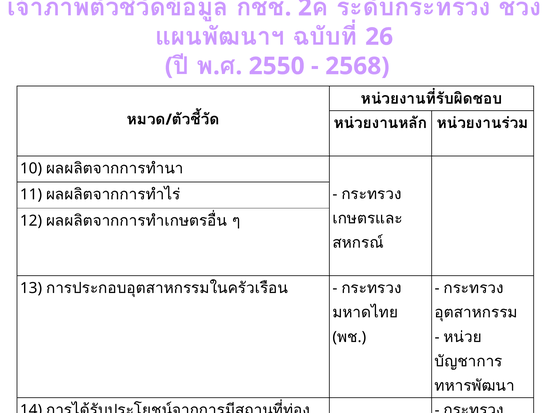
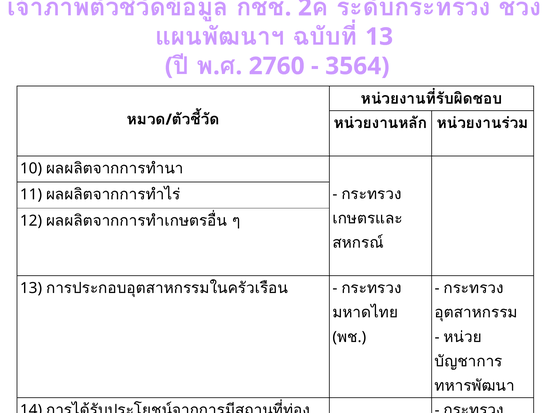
26: 26 -> 13 (379, 37)
2550: 2550 -> 2760 (277, 66)
2568: 2568 -> 3564 (357, 66)
